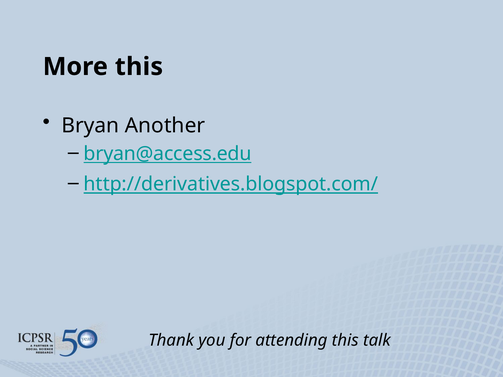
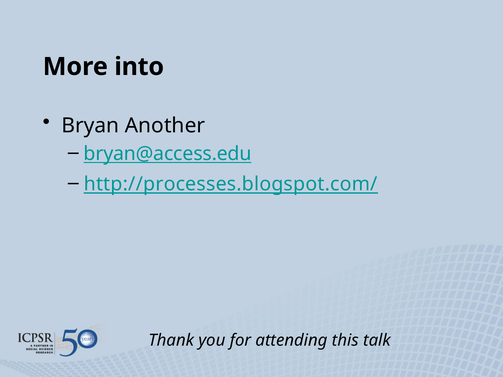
More this: this -> into (139, 67)
http://derivatives.blogspot.com/: http://derivatives.blogspot.com/ -> http://processes.blogspot.com/ (231, 184)
